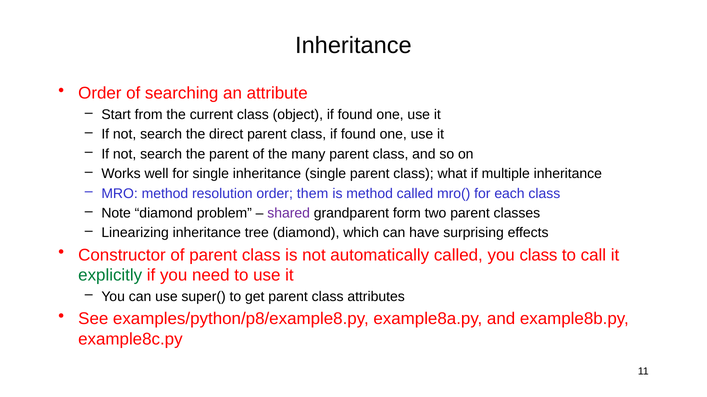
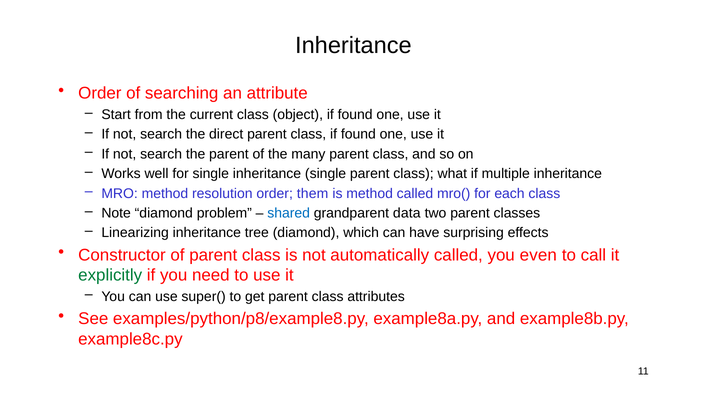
shared colour: purple -> blue (289, 213)
form: form -> data (407, 213)
you class: class -> even (538, 255)
